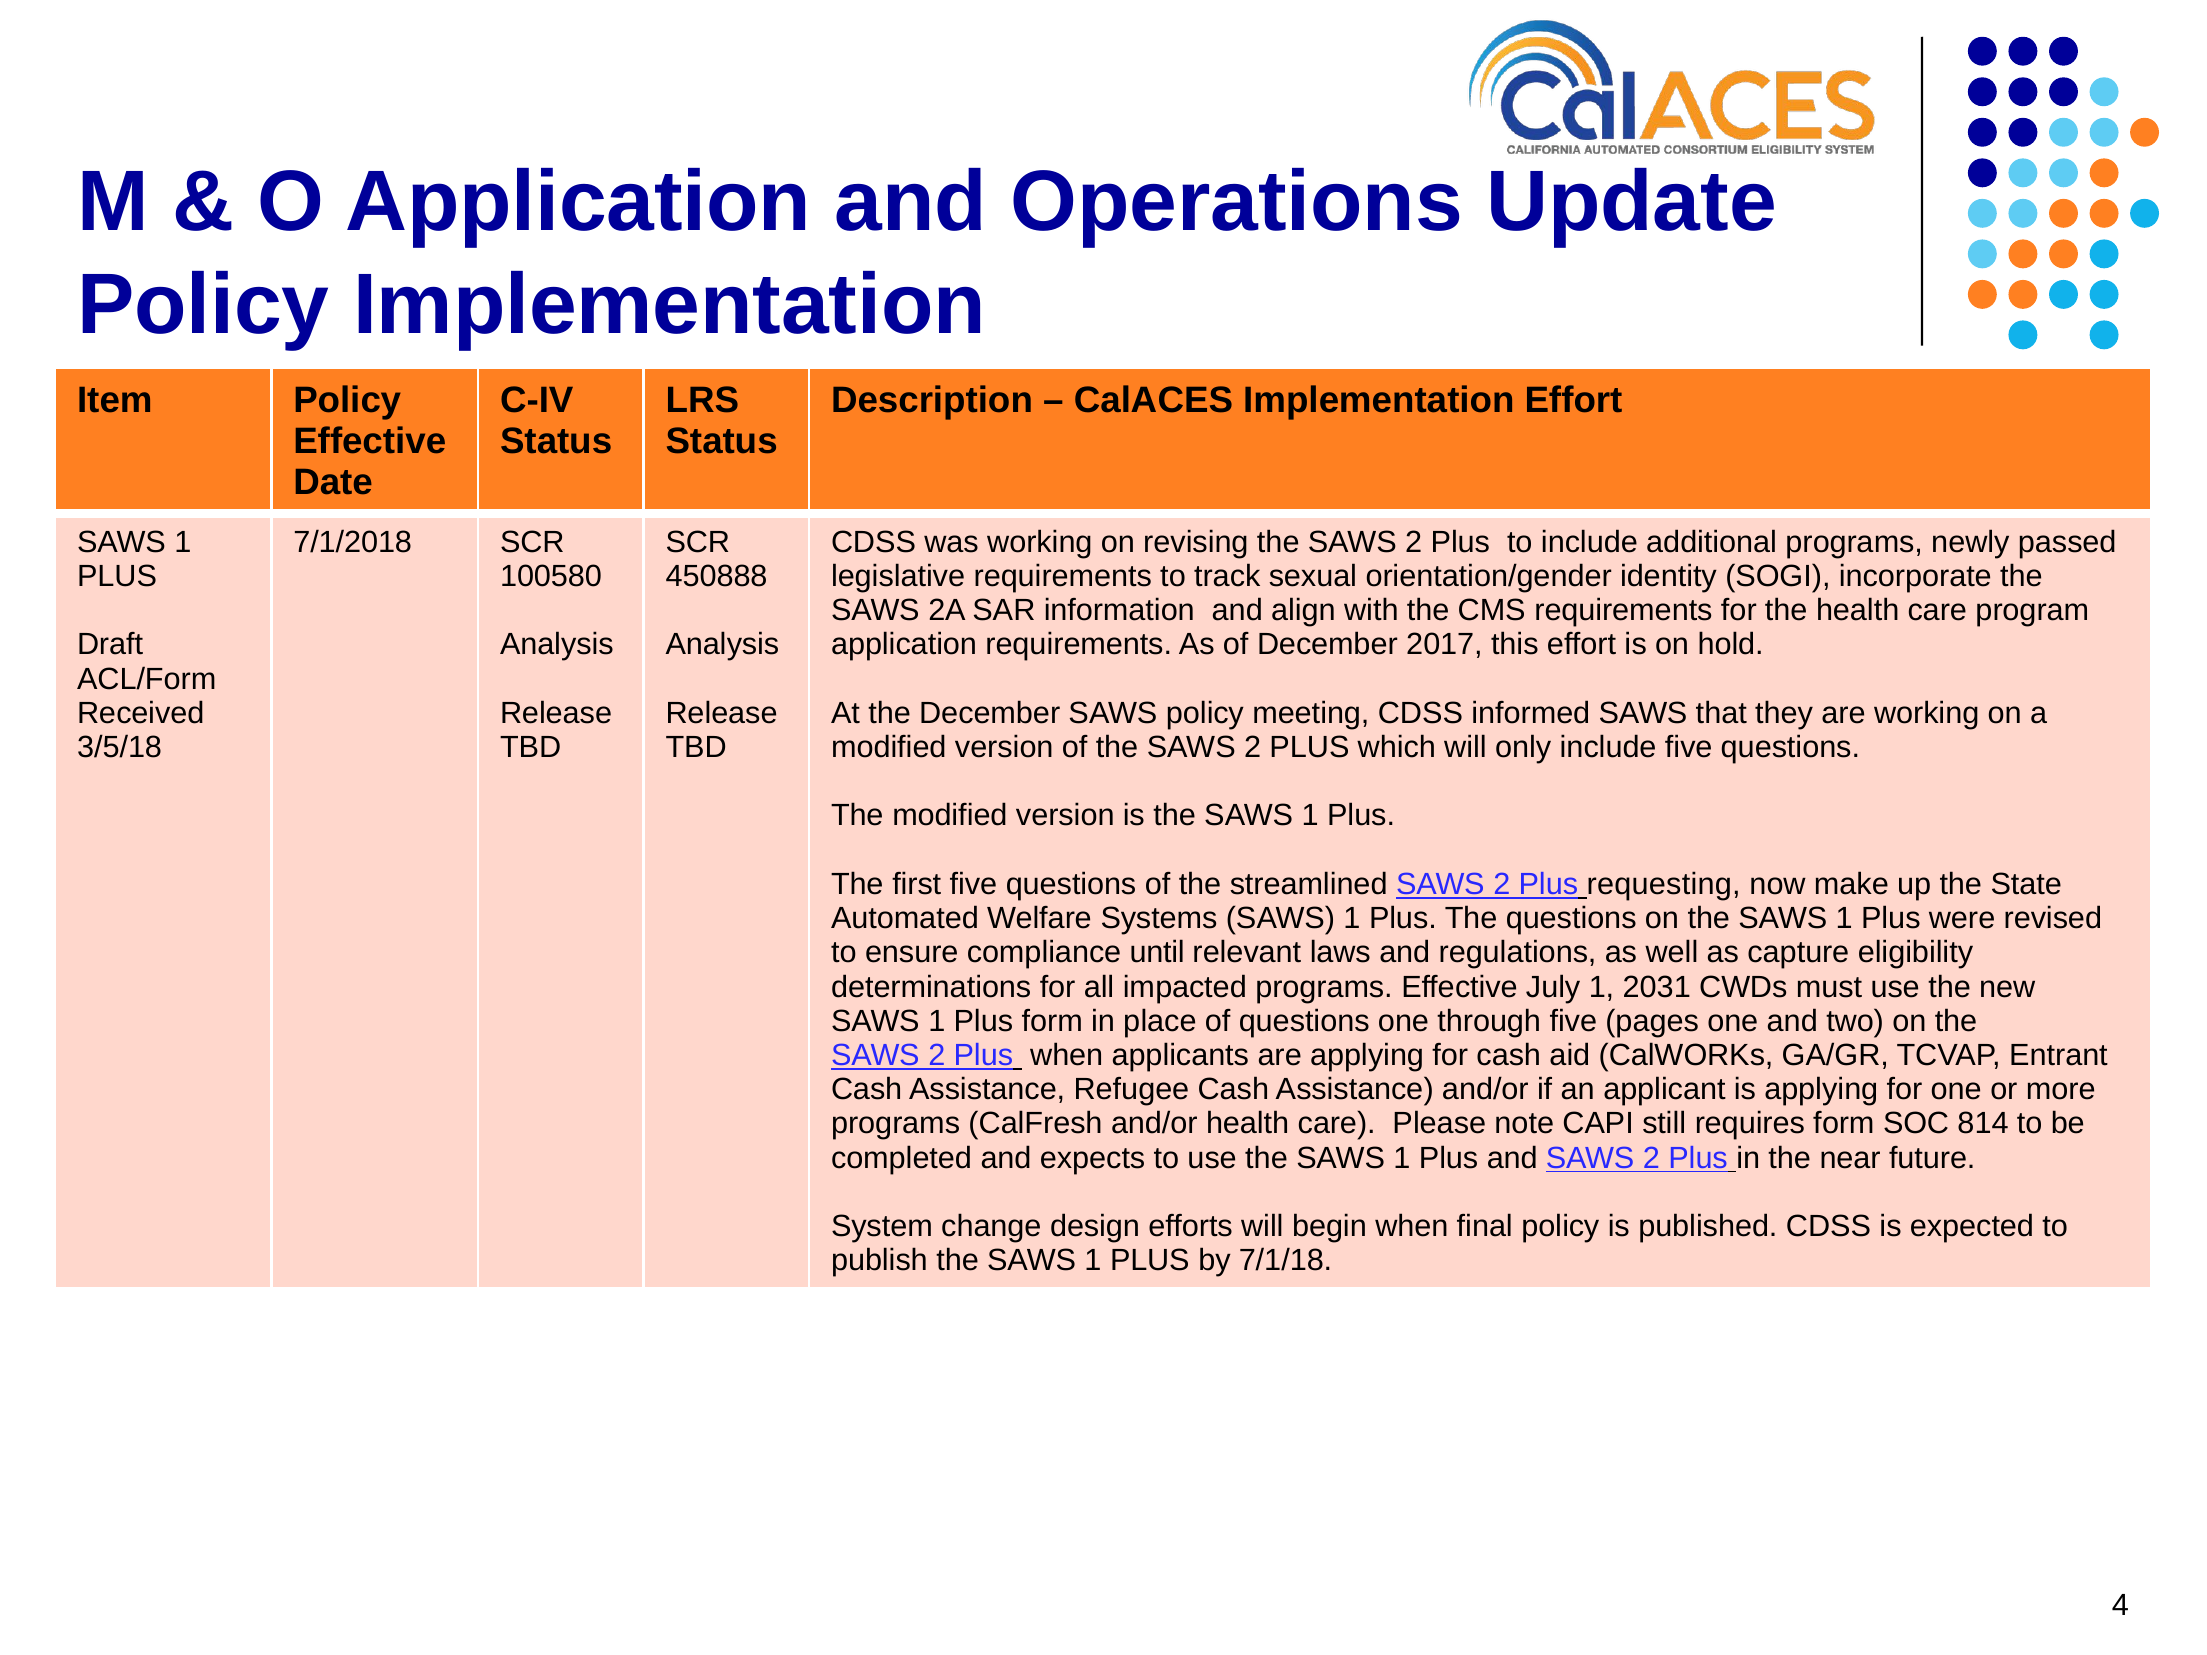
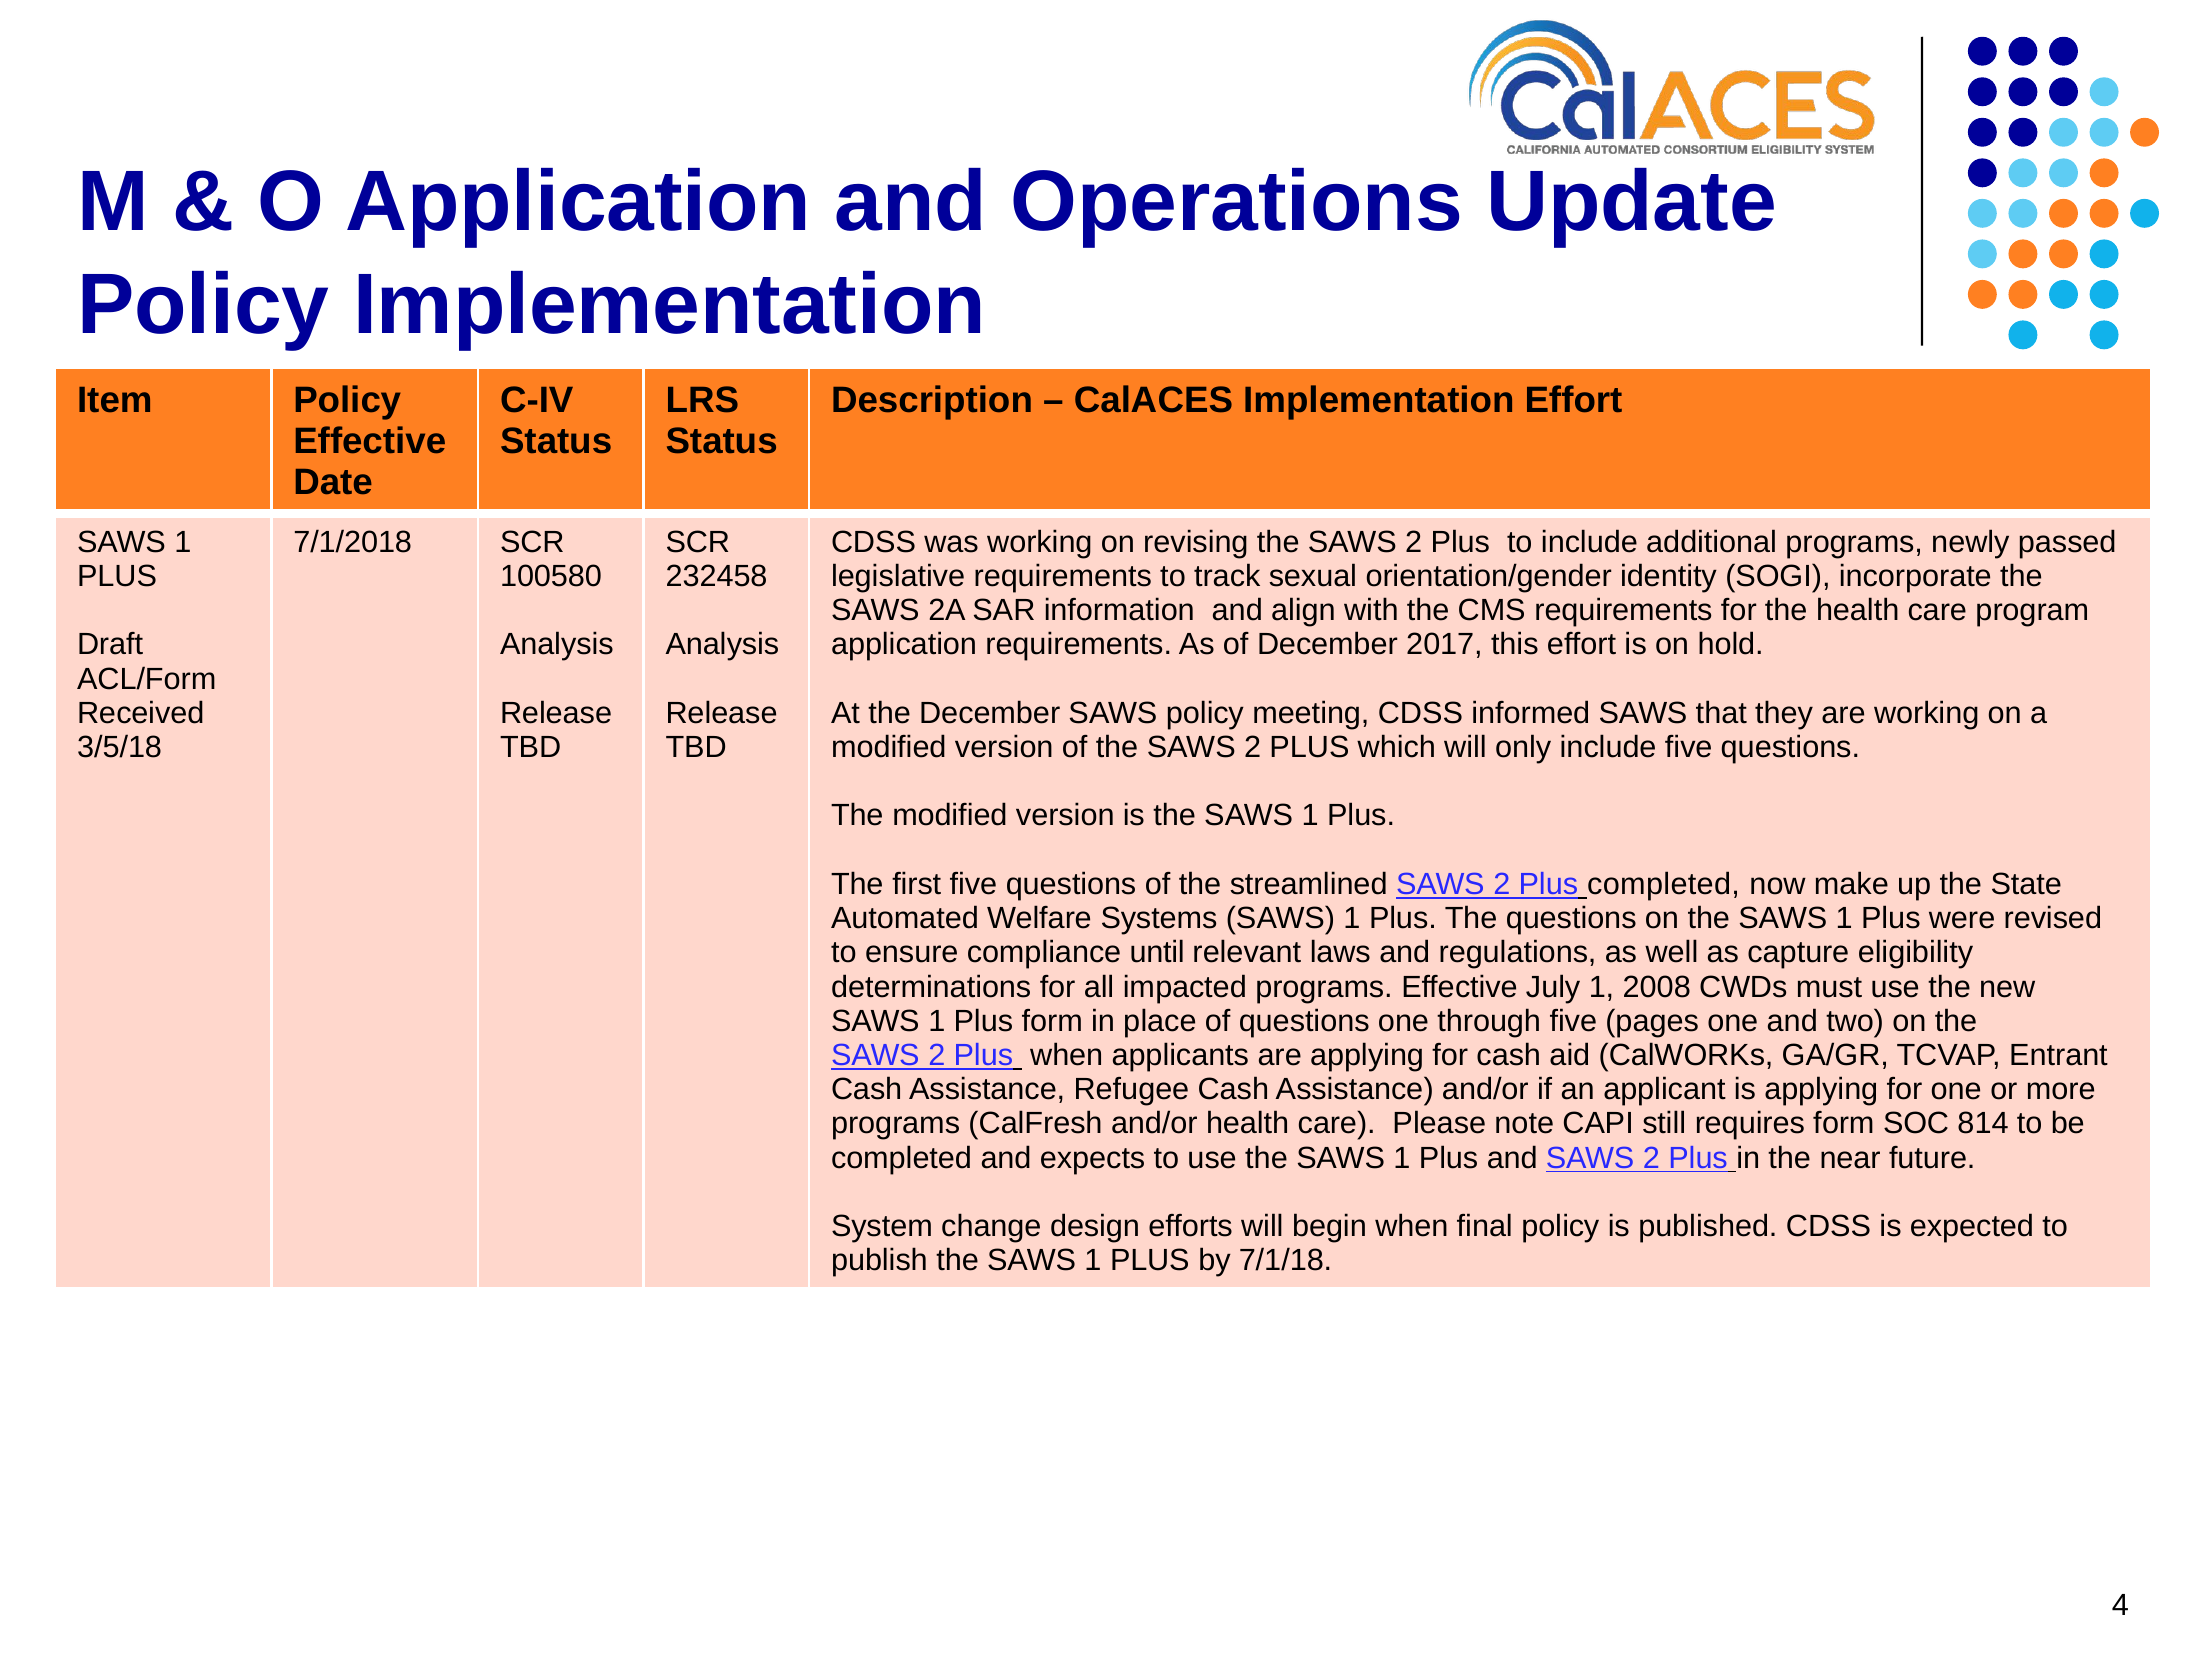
450888: 450888 -> 232458 (717, 576)
Plus requesting: requesting -> completed (1664, 884)
2031: 2031 -> 2008 (1657, 987)
